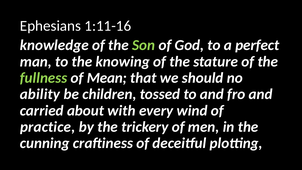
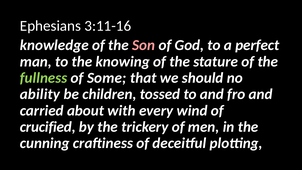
1:11-16: 1:11-16 -> 3:11-16 (108, 26)
Son colour: light green -> pink (144, 45)
Mean: Mean -> Some (107, 78)
practice: practice -> crucified (48, 127)
